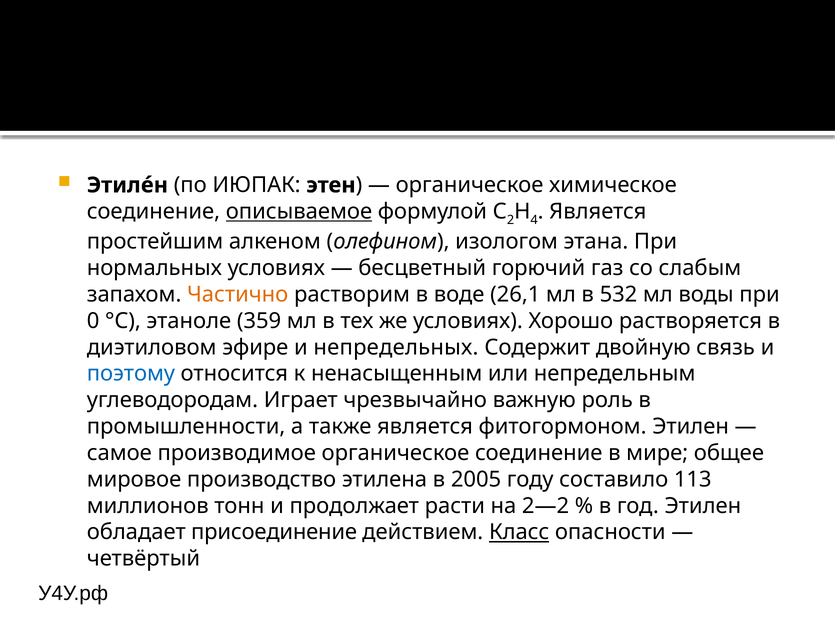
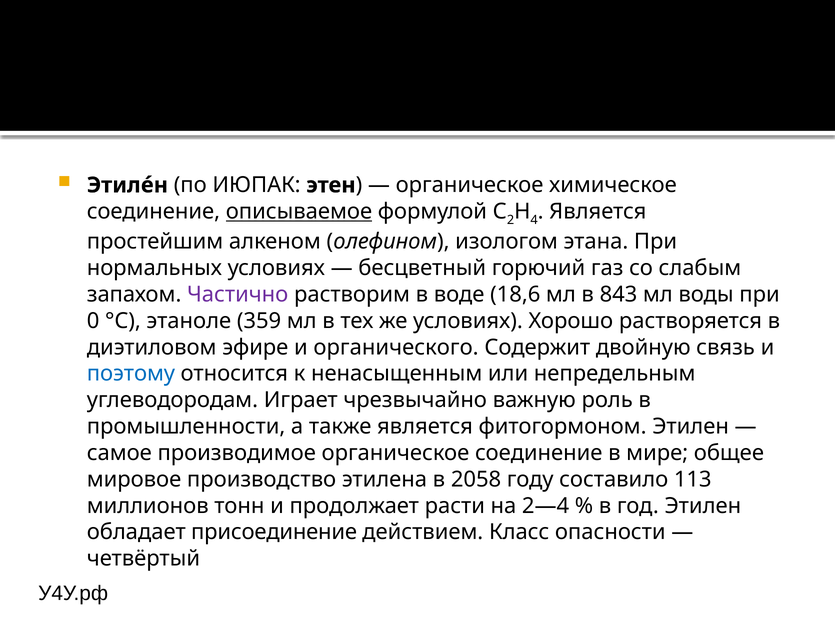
Частично colour: orange -> purple (238, 295)
26,1: 26,1 -> 18,6 (515, 295)
532: 532 -> 843 (618, 295)
непредельных: непредельных -> органического (396, 347)
2005: 2005 -> 2058 (476, 480)
2—2: 2—2 -> 2—4 (546, 506)
Класс underline: present -> none (519, 532)
